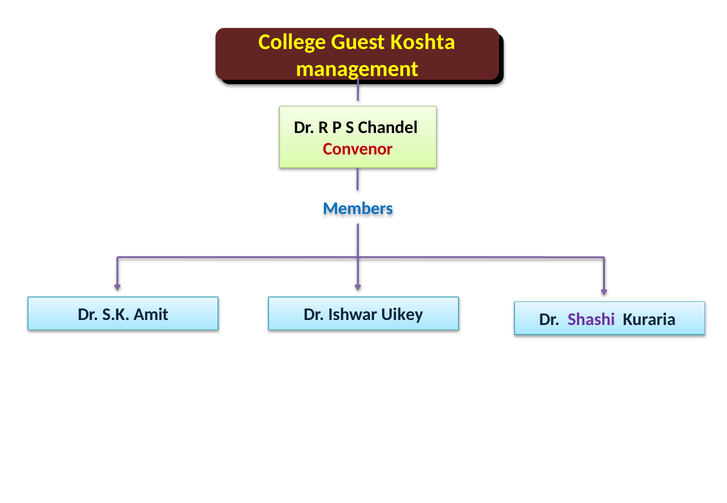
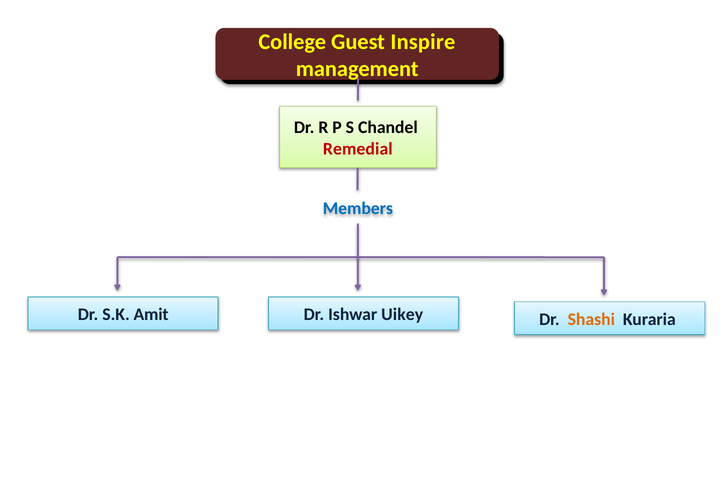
Koshta: Koshta -> Inspire (423, 42)
Convenor: Convenor -> Remedial (358, 149)
Shashi colour: purple -> orange (591, 320)
